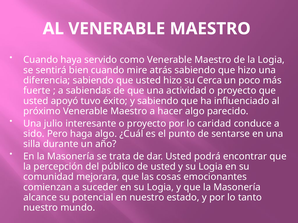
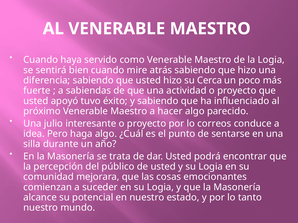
caridad: caridad -> correos (214, 124)
sido: sido -> idea (34, 134)
